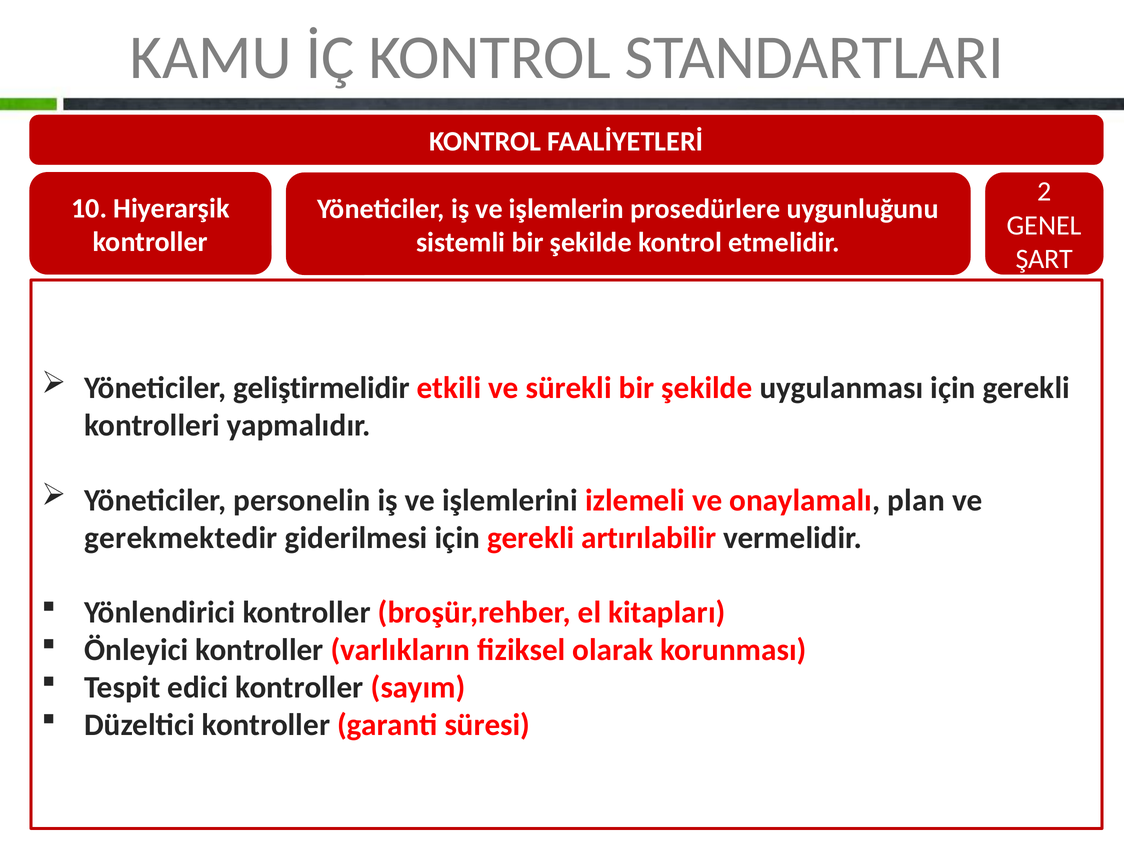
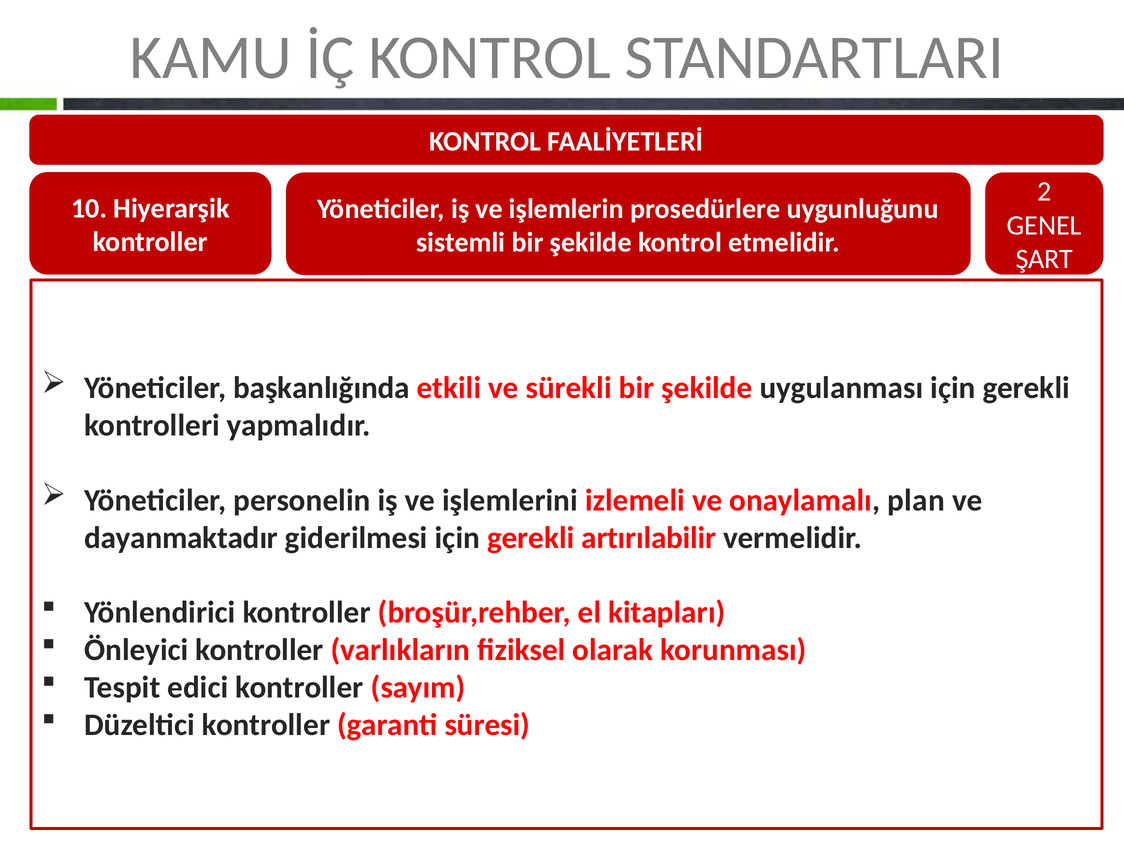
geliştirmelidir: geliştirmelidir -> başkanlığında (321, 388)
gerekmektedir: gerekmektedir -> dayanmaktadır (181, 538)
